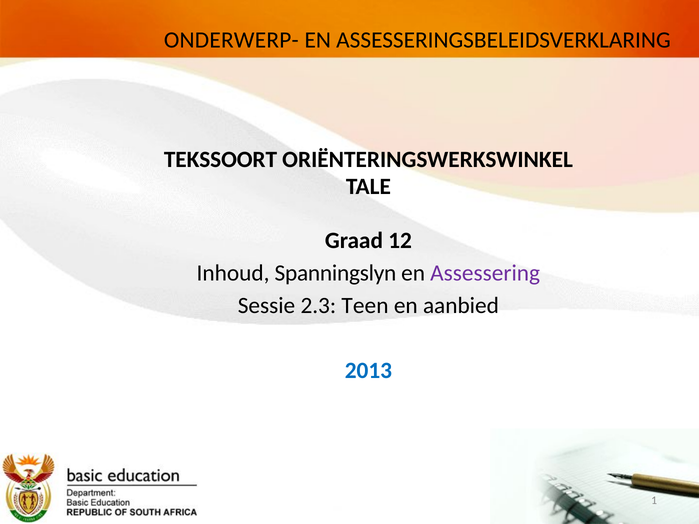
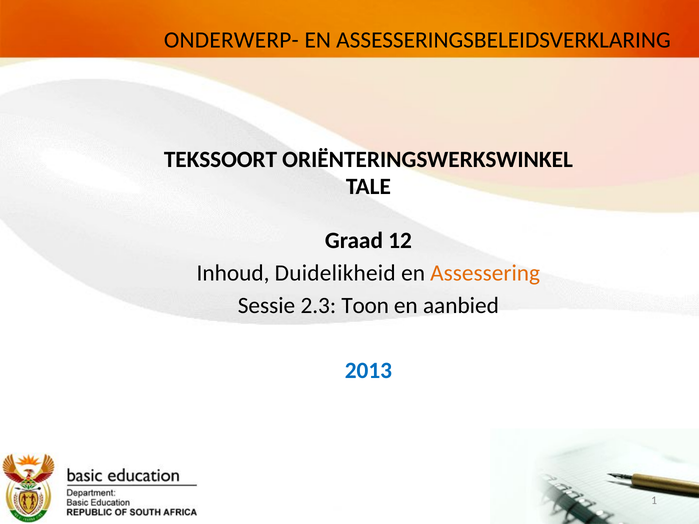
Spanningslyn: Spanningslyn -> Duidelikheid (335, 273)
Assessering colour: purple -> orange (485, 273)
Teen: Teen -> Toon (365, 306)
